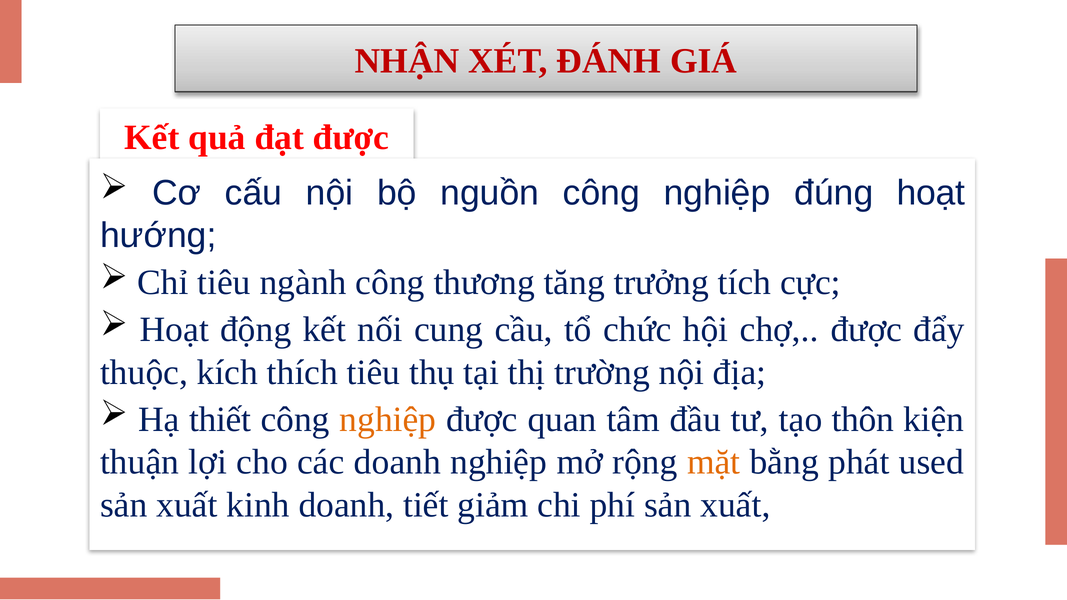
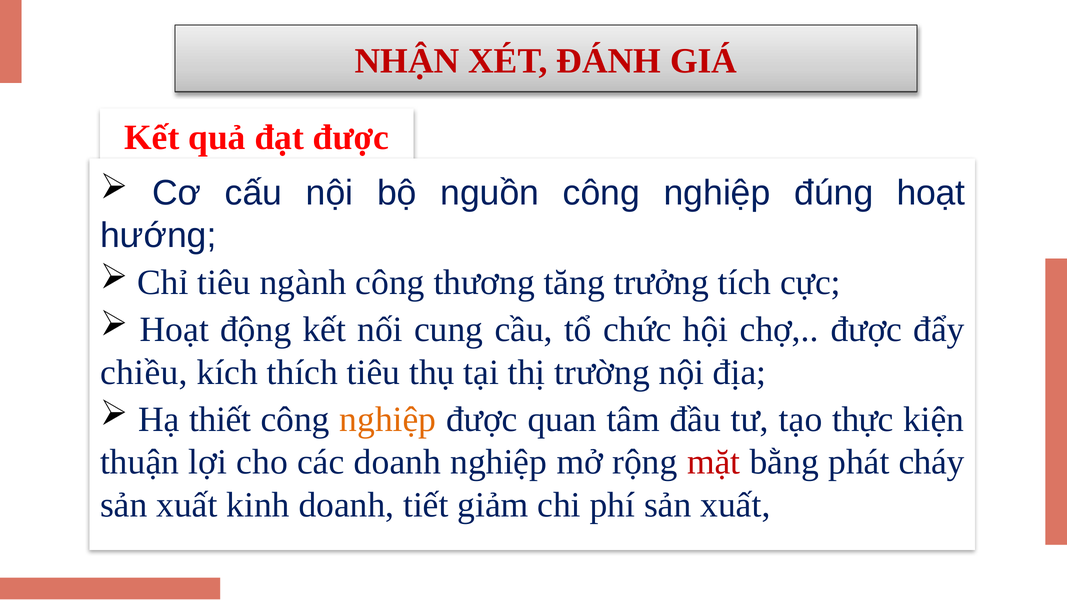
thuộc: thuộc -> chiều (144, 373)
thôn: thôn -> thực (863, 420)
mặt colour: orange -> red (714, 462)
used: used -> cháy (932, 462)
